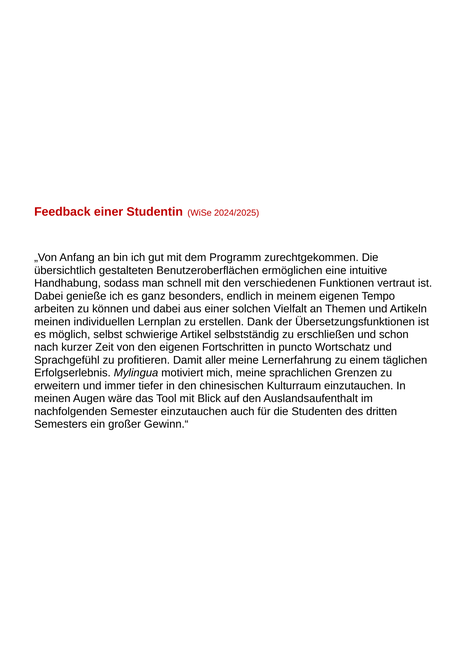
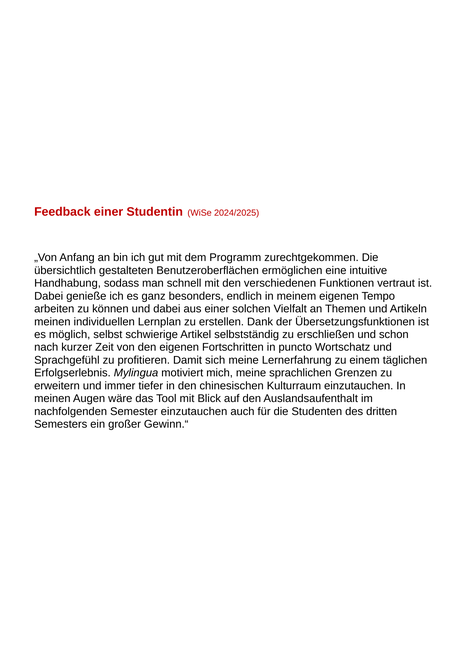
aller: aller -> sich (215, 360)
